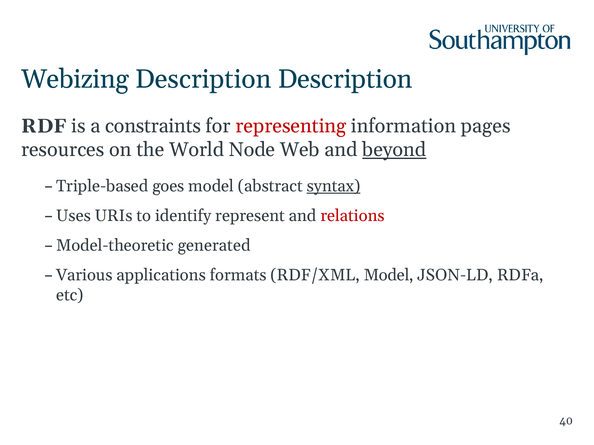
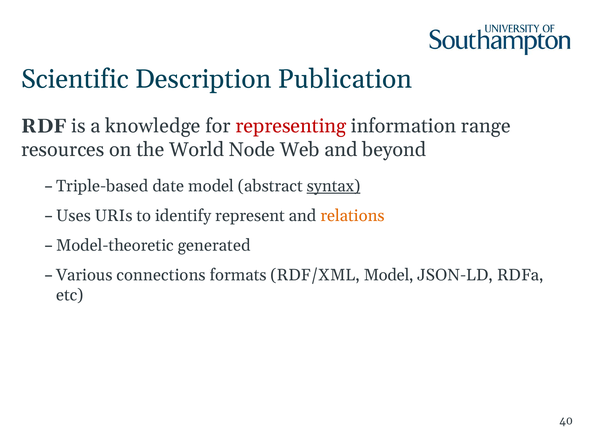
Webizing: Webizing -> Scientific (75, 79)
Description Description: Description -> Publication (345, 79)
constraints: constraints -> knowledge (153, 126)
pages: pages -> range (486, 126)
beyond underline: present -> none (394, 150)
goes: goes -> date (168, 186)
relations colour: red -> orange (353, 216)
applications: applications -> connections (161, 275)
